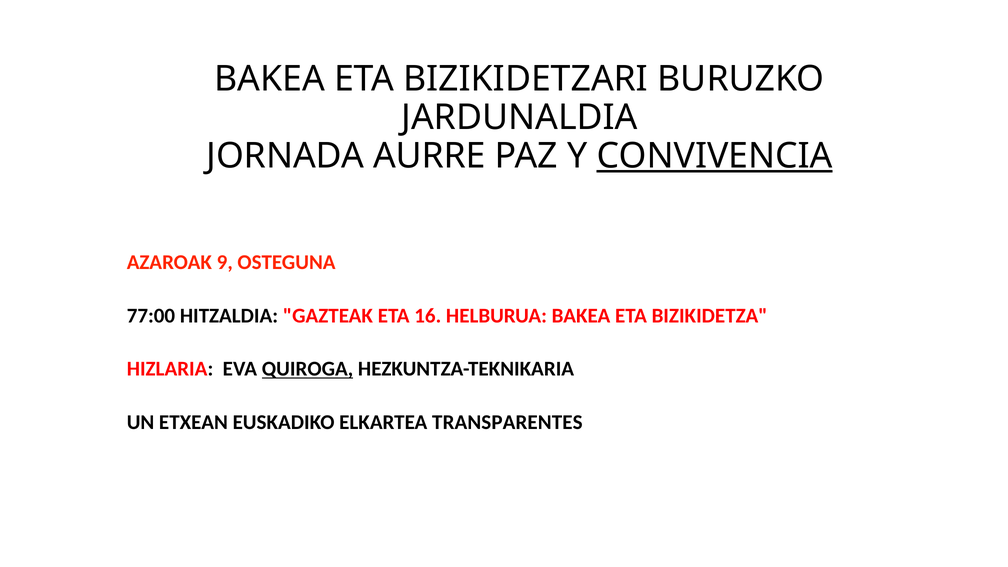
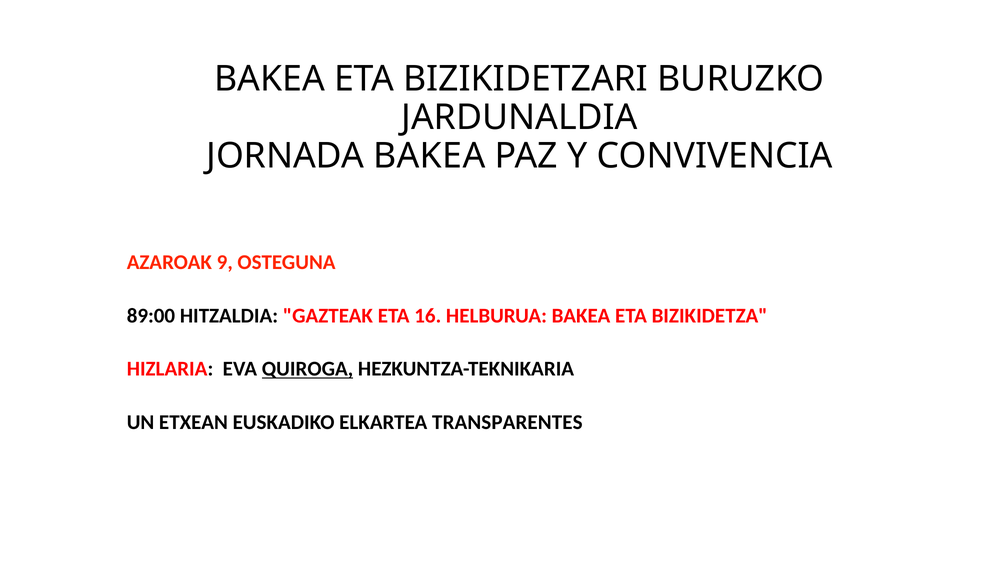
JORNADA AURRE: AURRE -> BAKEA (429, 156)
CONVIVENCIA underline: present -> none (715, 156)
77:00: 77:00 -> 89:00 (151, 316)
